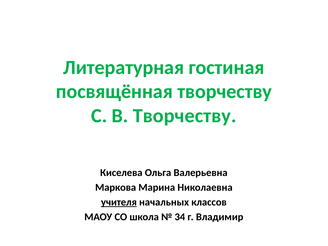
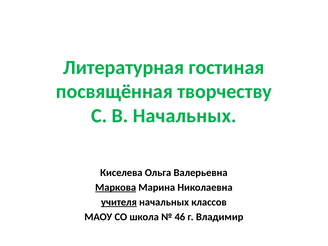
В Творчеству: Творчеству -> Начальных (185, 116)
Маркова underline: none -> present (116, 187)
34: 34 -> 46 (180, 217)
